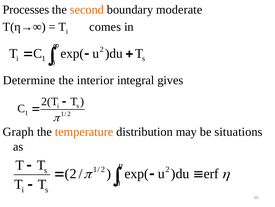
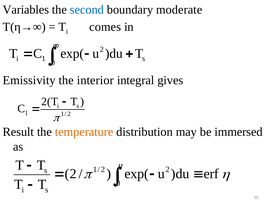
Processes: Processes -> Variables (26, 10)
second colour: orange -> blue (87, 10)
Determine: Determine -> Emissivity (29, 80)
Graph: Graph -> Result (18, 131)
situations: situations -> immersed (239, 131)
